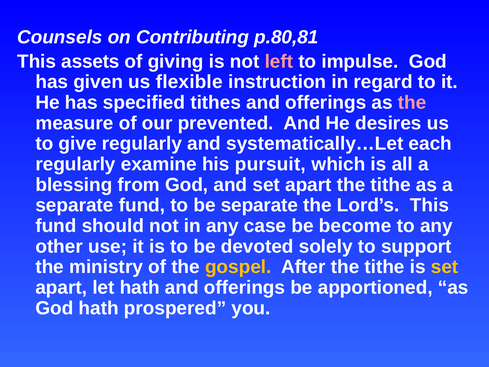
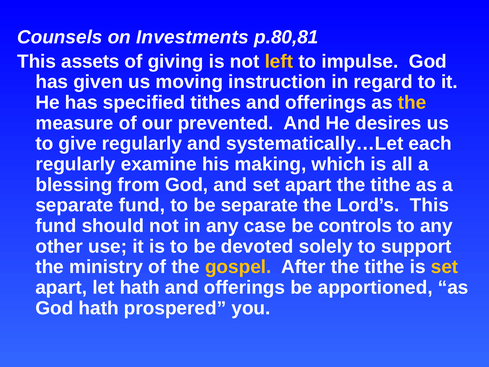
Contributing: Contributing -> Investments (192, 37)
left colour: pink -> yellow (279, 61)
flexible: flexible -> moving (189, 82)
the colour: pink -> yellow (412, 102)
pursuit: pursuit -> making (271, 164)
become: become -> controls (355, 226)
